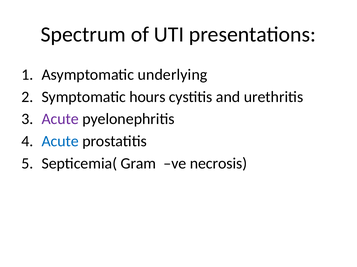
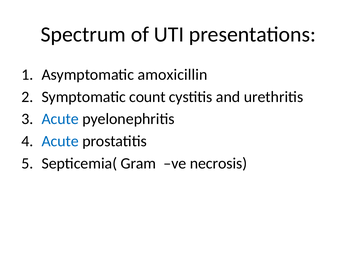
underlying: underlying -> amoxicillin (173, 75)
hours: hours -> count (147, 97)
Acute colour: purple -> blue (60, 119)
